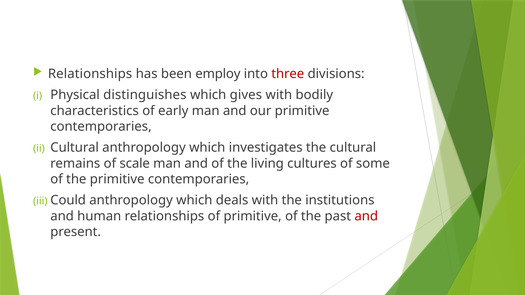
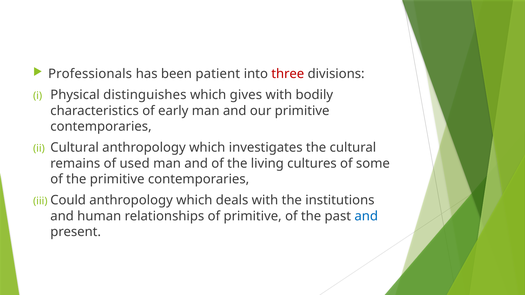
Relationships: Relationships -> Professionals (90, 74)
employ: employ -> patient (218, 74)
scale: scale -> used (135, 164)
and colour: red -> blue (366, 216)
